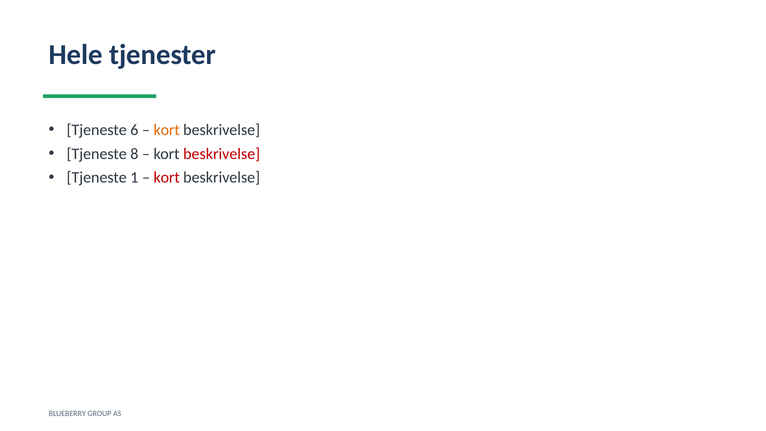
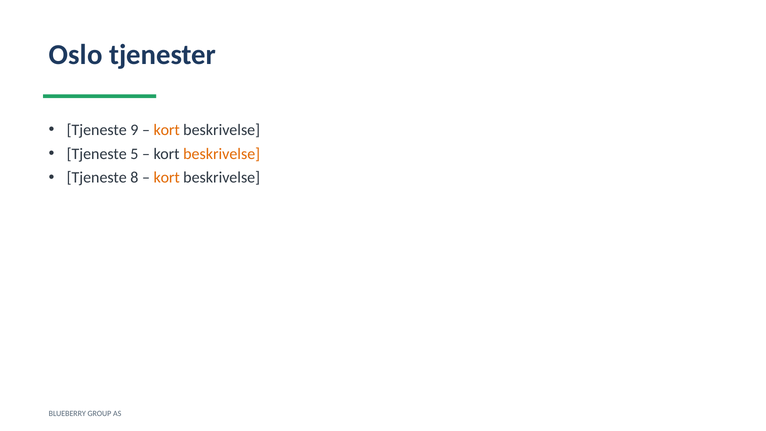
Hele: Hele -> Oslo (76, 55)
6: 6 -> 9 (134, 130)
8: 8 -> 5 (134, 154)
beskrivelse colour: red -> orange (222, 154)
1: 1 -> 8 (134, 178)
kort colour: red -> orange (167, 178)
